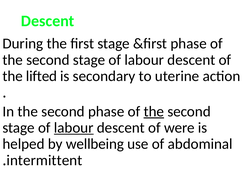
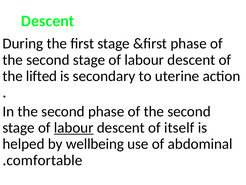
the underline: present -> none (154, 111)
were: were -> itself (179, 127)
intermittent: intermittent -> comfortable (44, 160)
